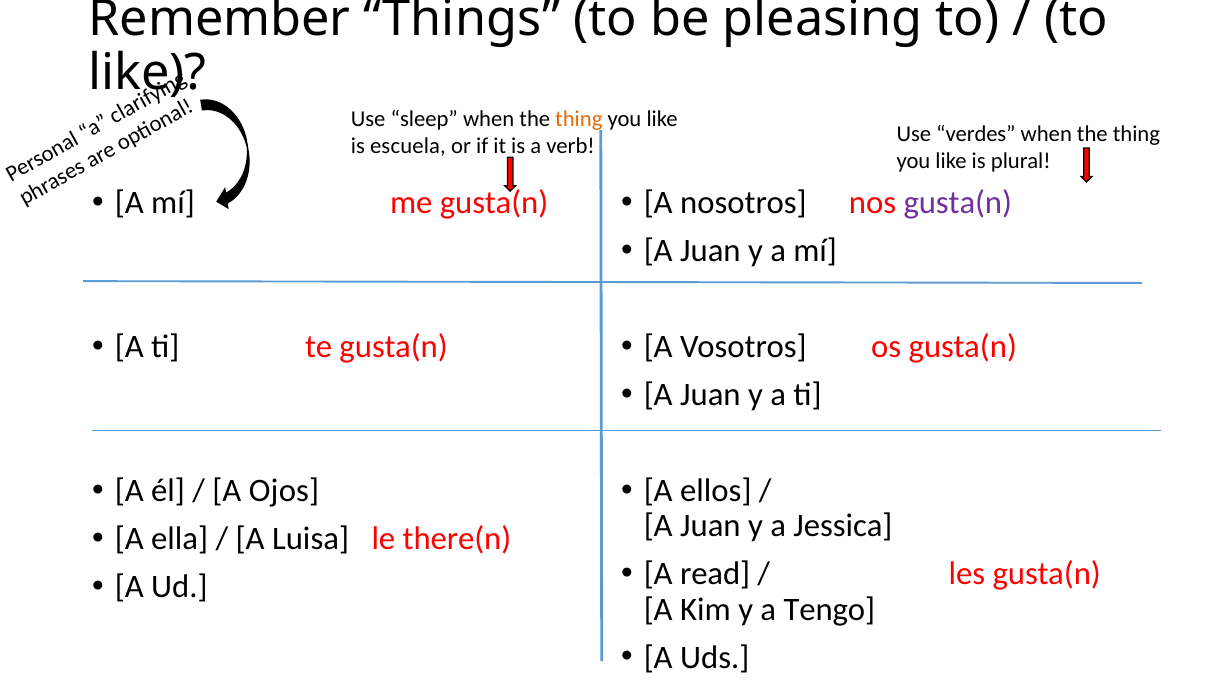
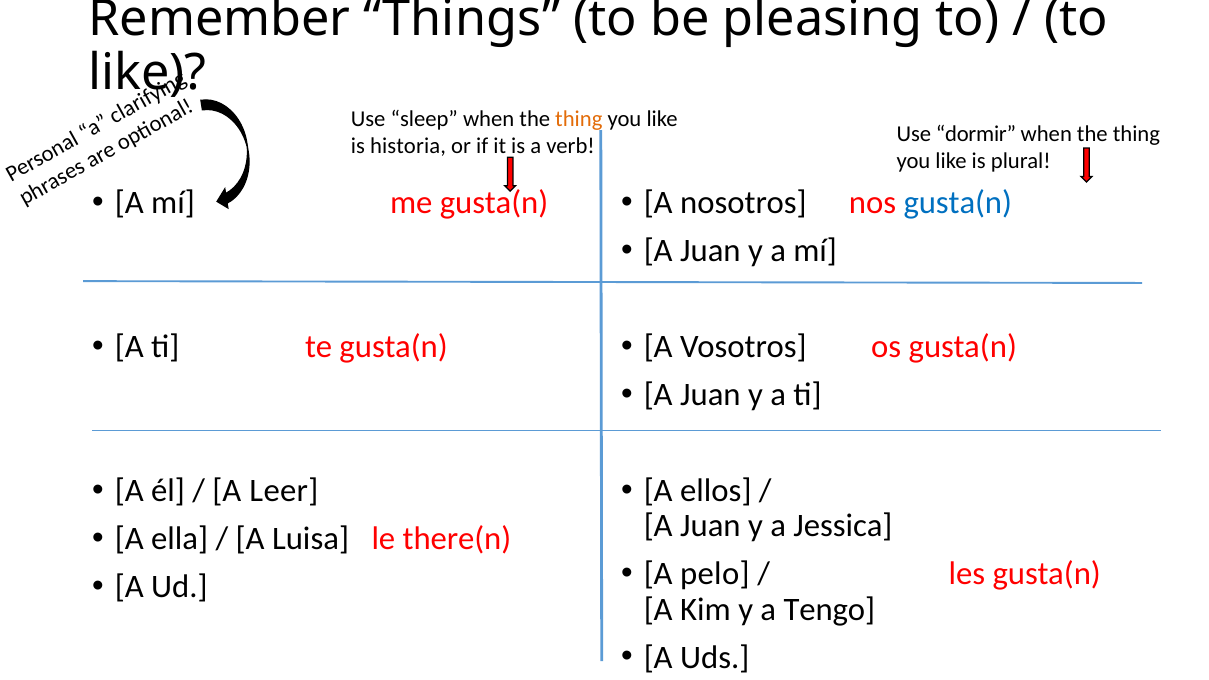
verdes: verdes -> dormir (976, 134)
escuela: escuela -> historia (408, 146)
gusta(n colour: purple -> blue (958, 203)
Ojos: Ojos -> Leer (284, 491)
read: read -> pelo (715, 574)
